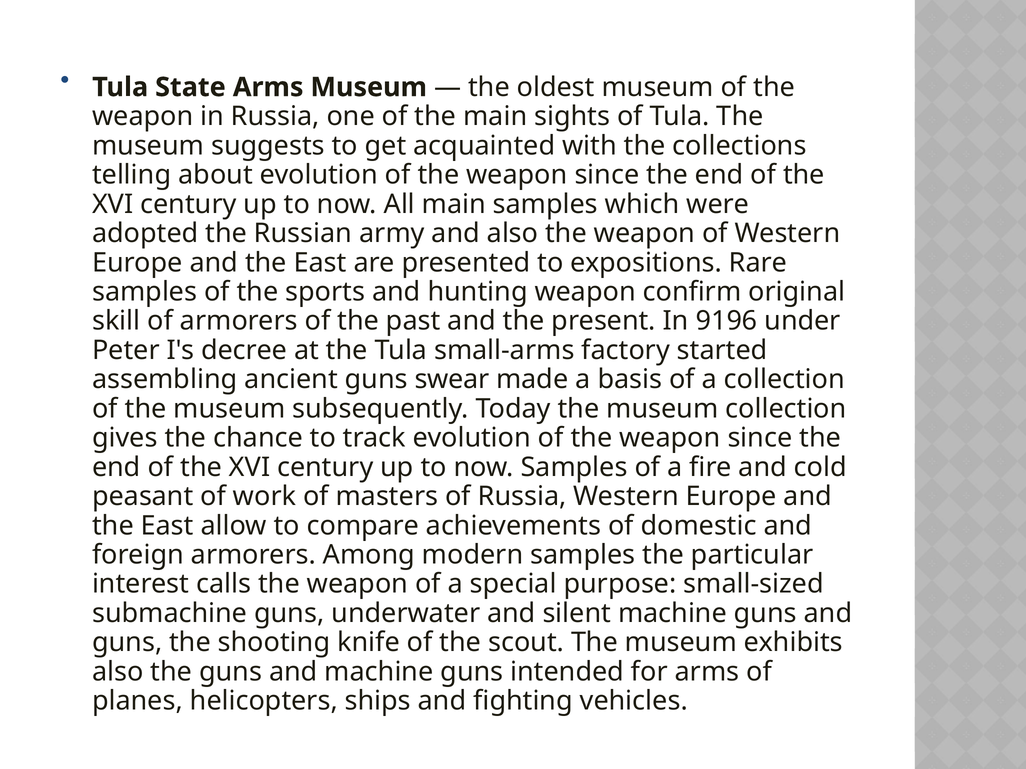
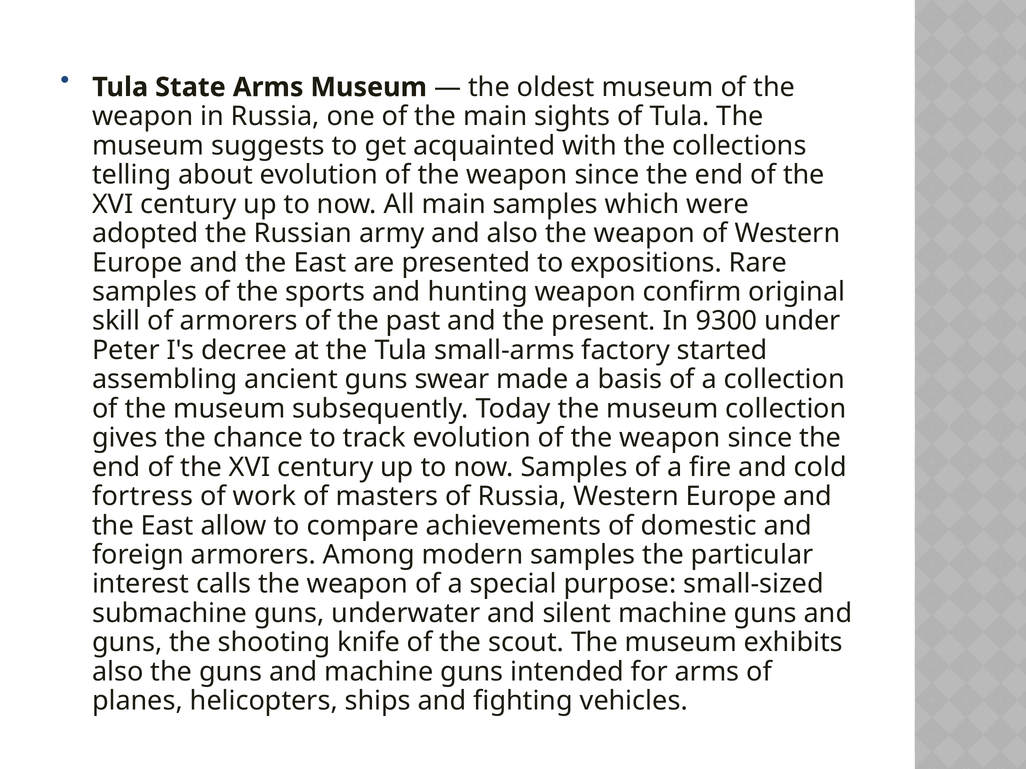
9196: 9196 -> 9300 (727, 321)
peasant: peasant -> fortress (143, 497)
